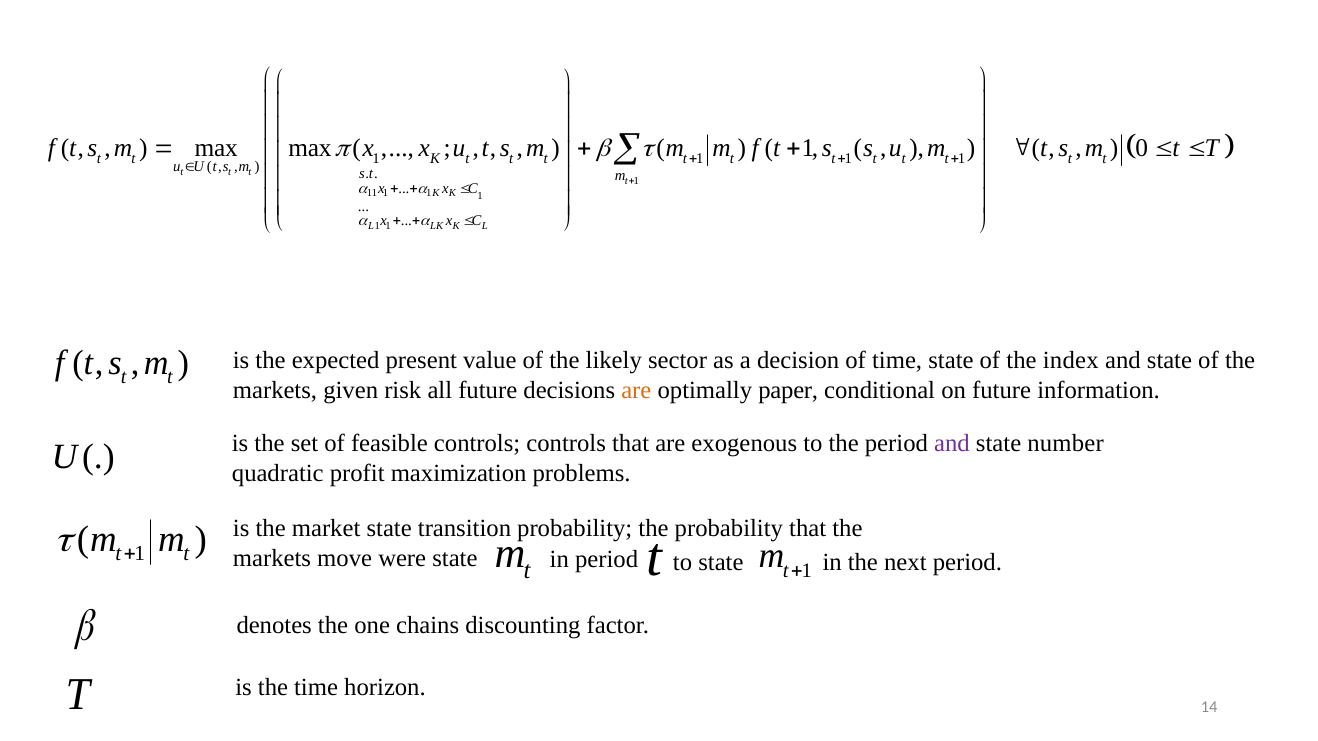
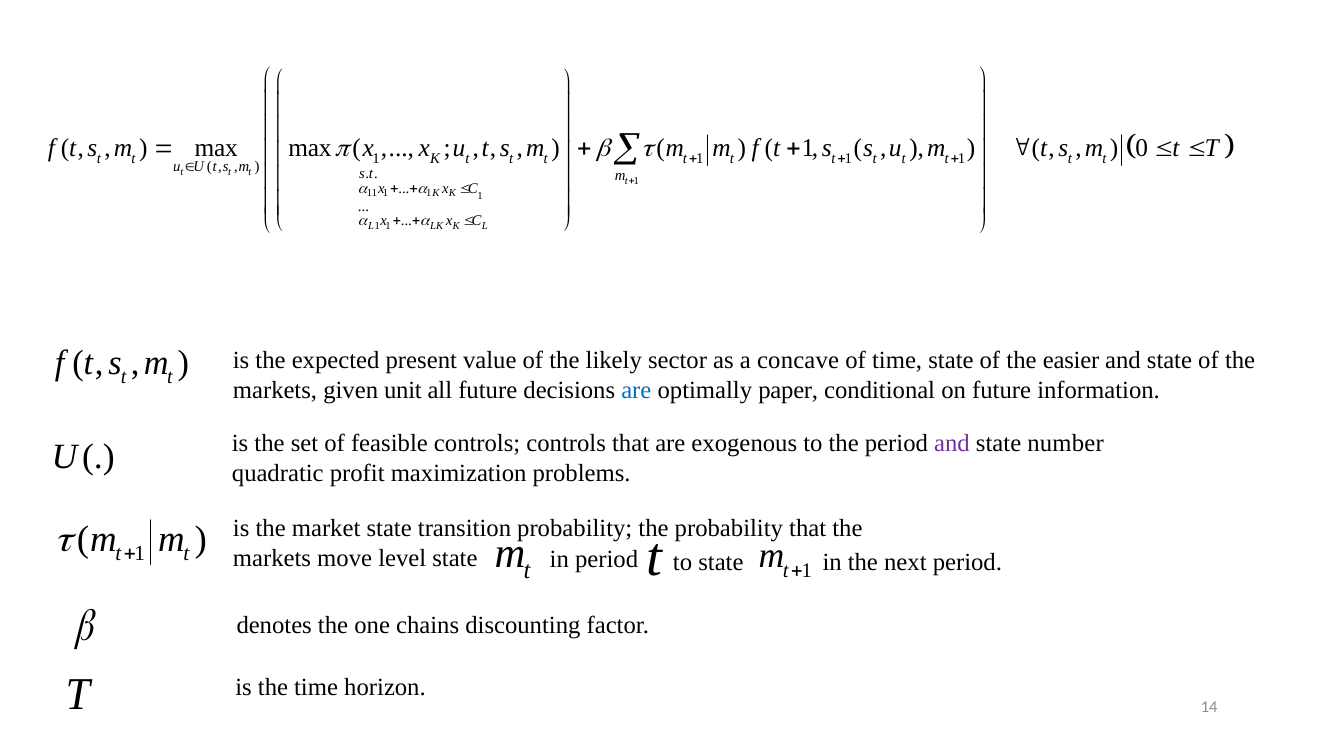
decision: decision -> concave (798, 361)
index: index -> easier (1071, 361)
risk: risk -> unit (403, 391)
are colour: orange -> blue (636, 391)
were: were -> level (402, 558)
